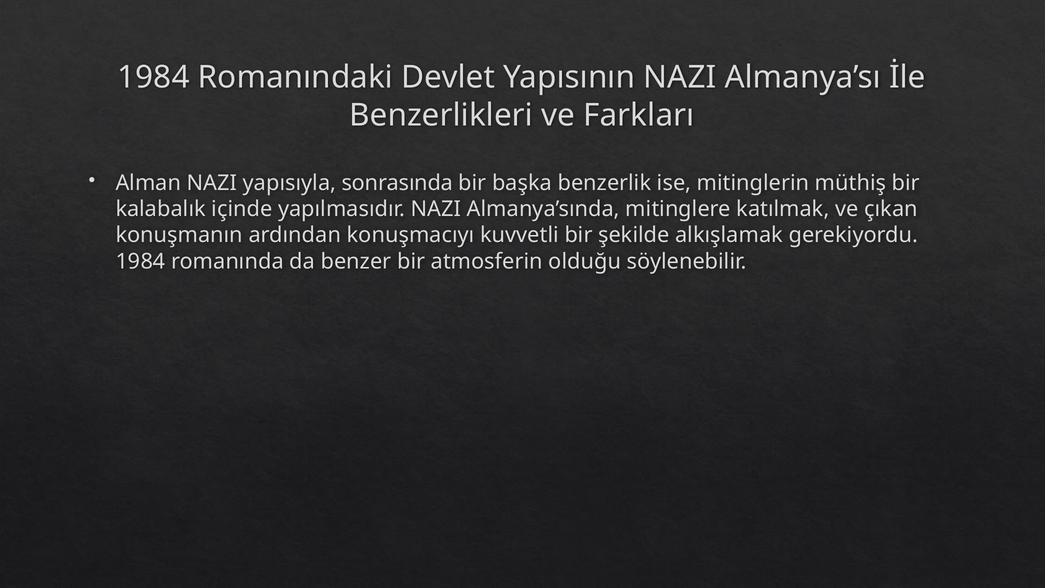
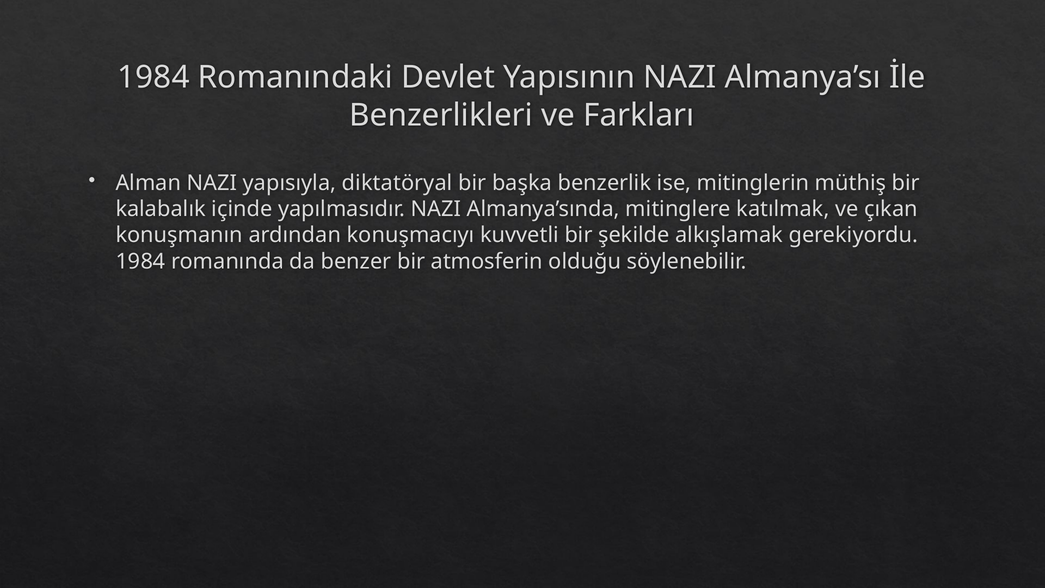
sonrasında: sonrasında -> diktatöryal (397, 183)
